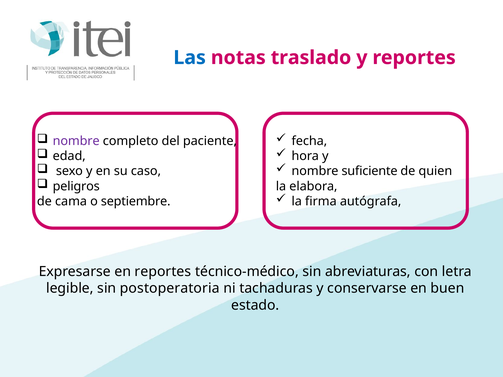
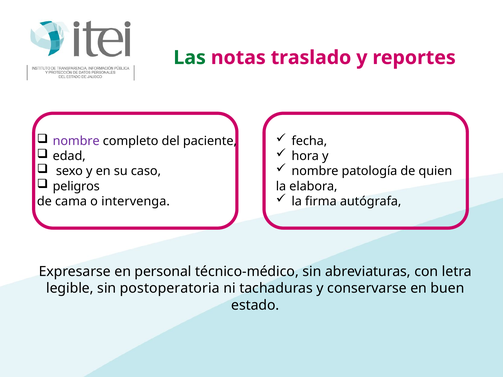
Las colour: blue -> green (190, 58)
suficiente: suficiente -> patología (369, 171)
septiembre: septiembre -> intervenga (136, 201)
en reportes: reportes -> personal (163, 272)
